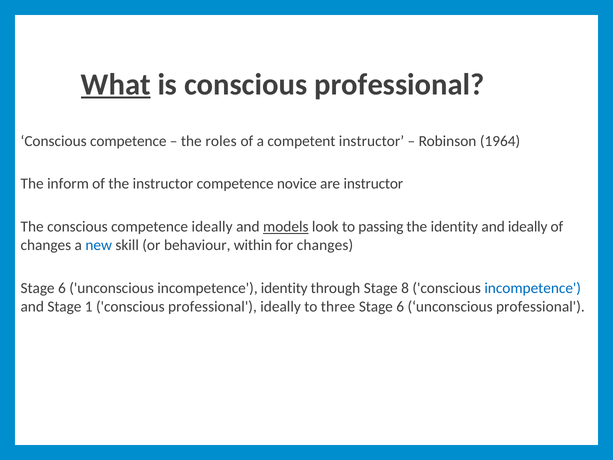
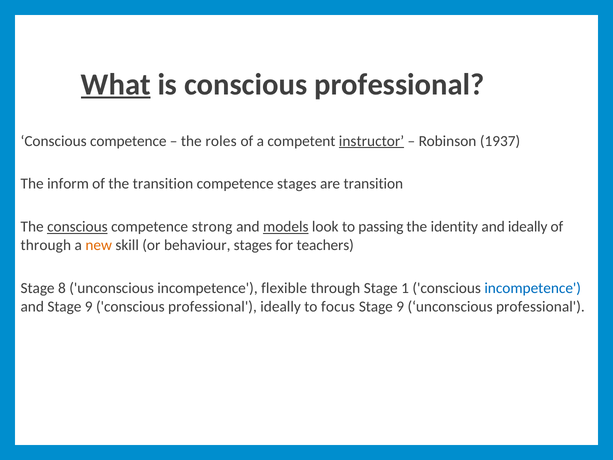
instructor underline: none -> present (371, 141)
1964: 1964 -> 1937 (500, 141)
the instructor: instructor -> transition (163, 184)
competence novice: novice -> stages (297, 184)
are instructor: instructor -> transition (373, 184)
conscious underline: none -> present (77, 227)
competence ideally: ideally -> strong (212, 227)
changes: changes -> through (46, 245)
new colour: blue -> orange (99, 245)
behaviour within: within -> stages (253, 245)
for changes: changes -> teachers (325, 245)
6: 6 -> 8 (62, 288)
incompetence identity: identity -> flexible (284, 288)
8: 8 -> 1 (405, 288)
and Stage 1: 1 -> 9 (89, 306)
three: three -> focus (338, 306)
6: 6 -> 9 (400, 306)
